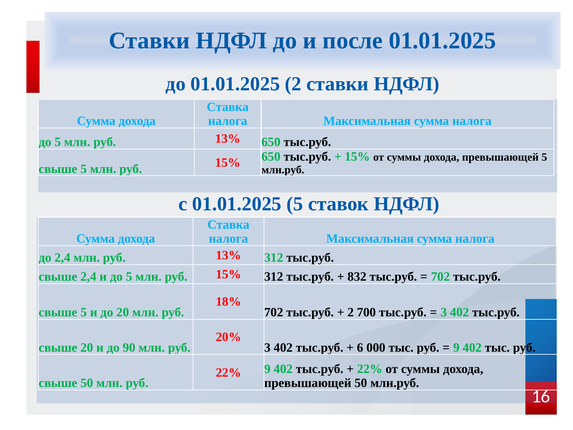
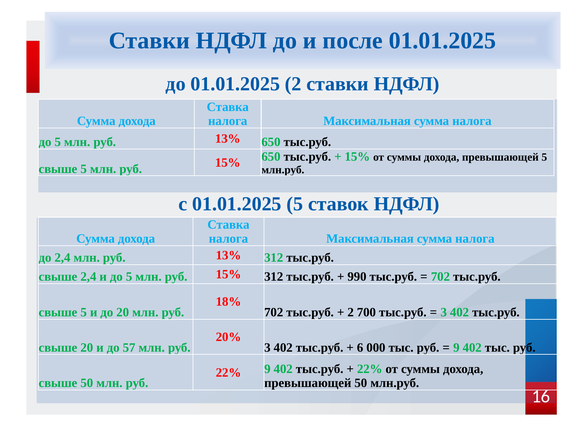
832: 832 -> 990 (357, 277)
90: 90 -> 57 (129, 347)
